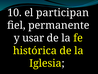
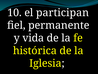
usar: usar -> vida (33, 38)
